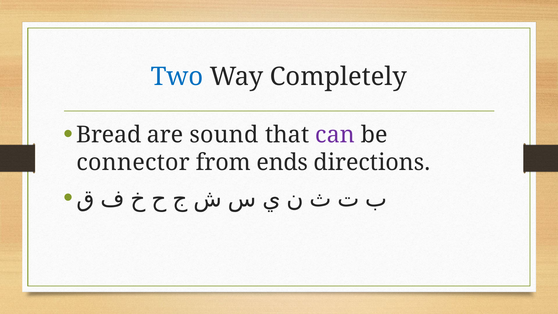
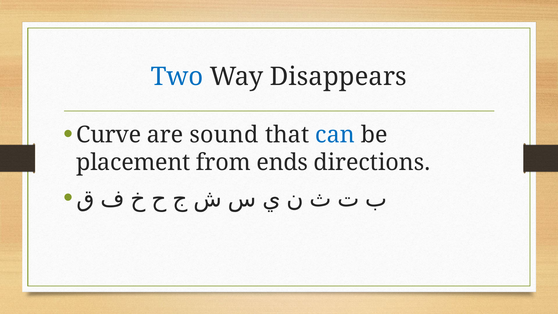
Completely: Completely -> Disappears (338, 77)
Bread: Bread -> Curve (109, 135)
can colour: purple -> blue (335, 135)
connector: connector -> placement (133, 163)
